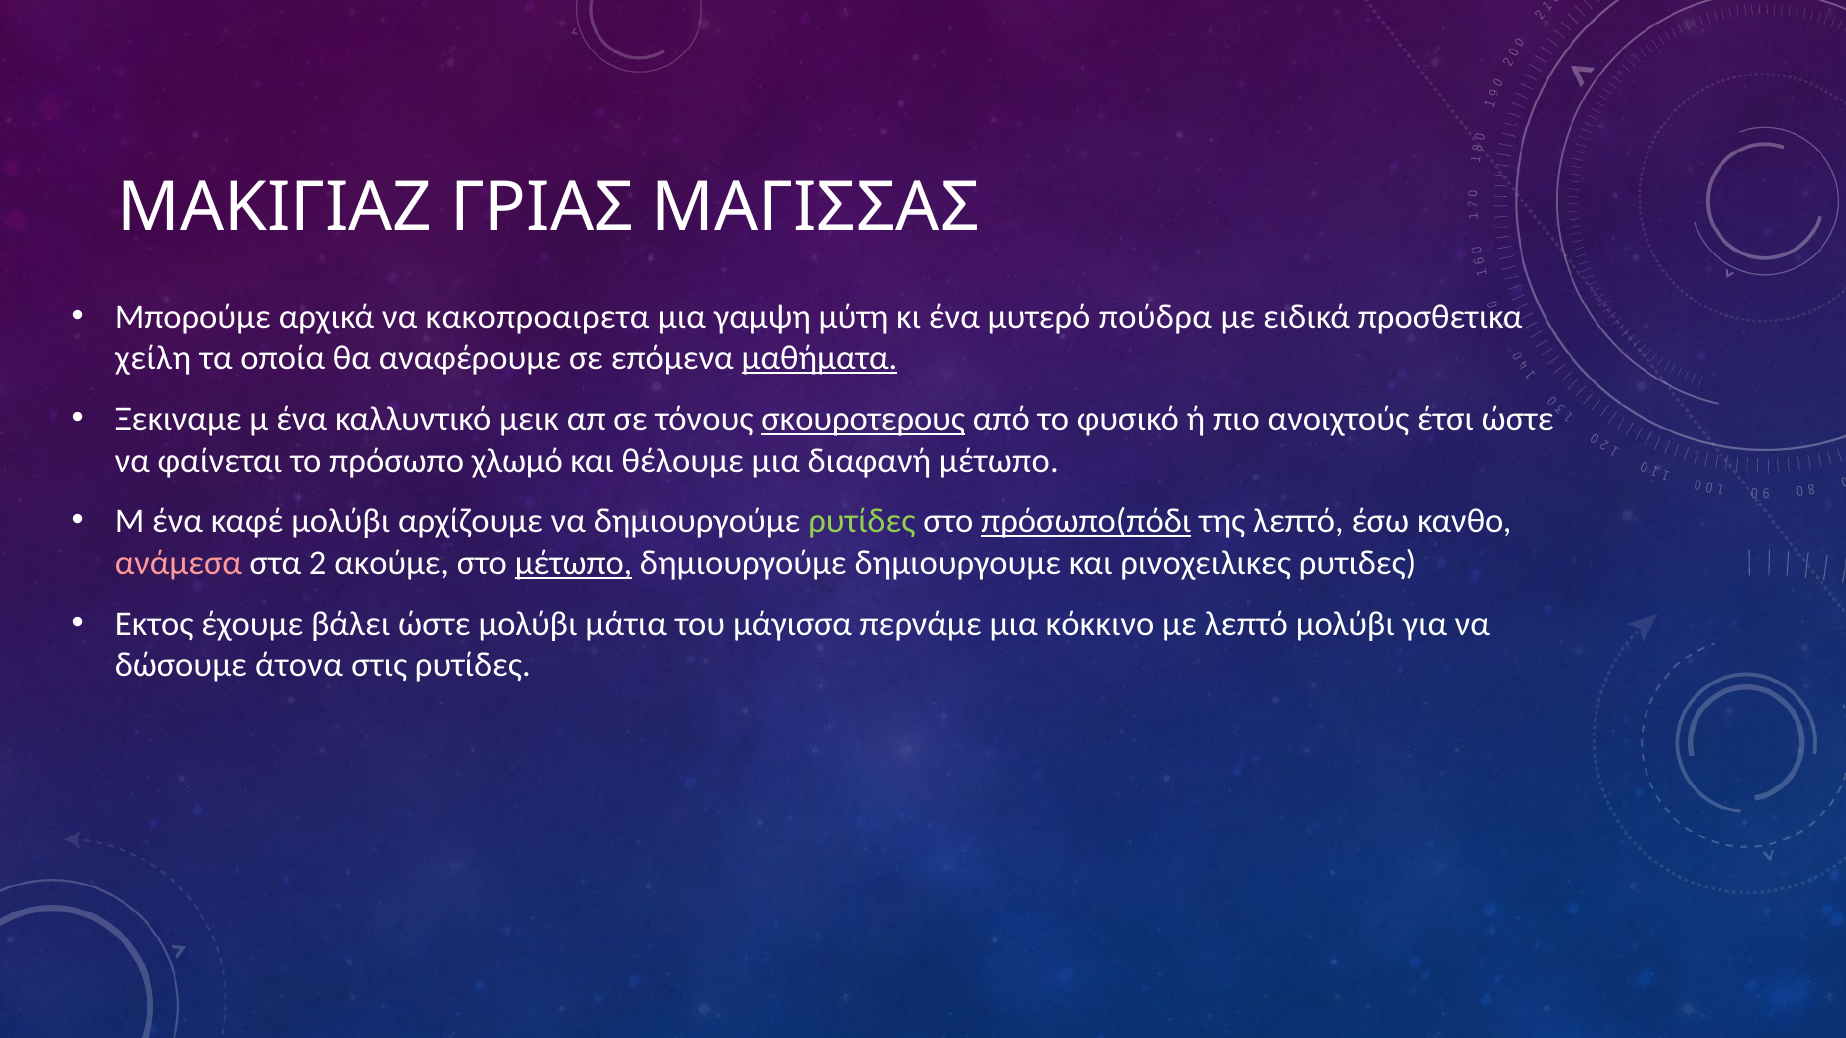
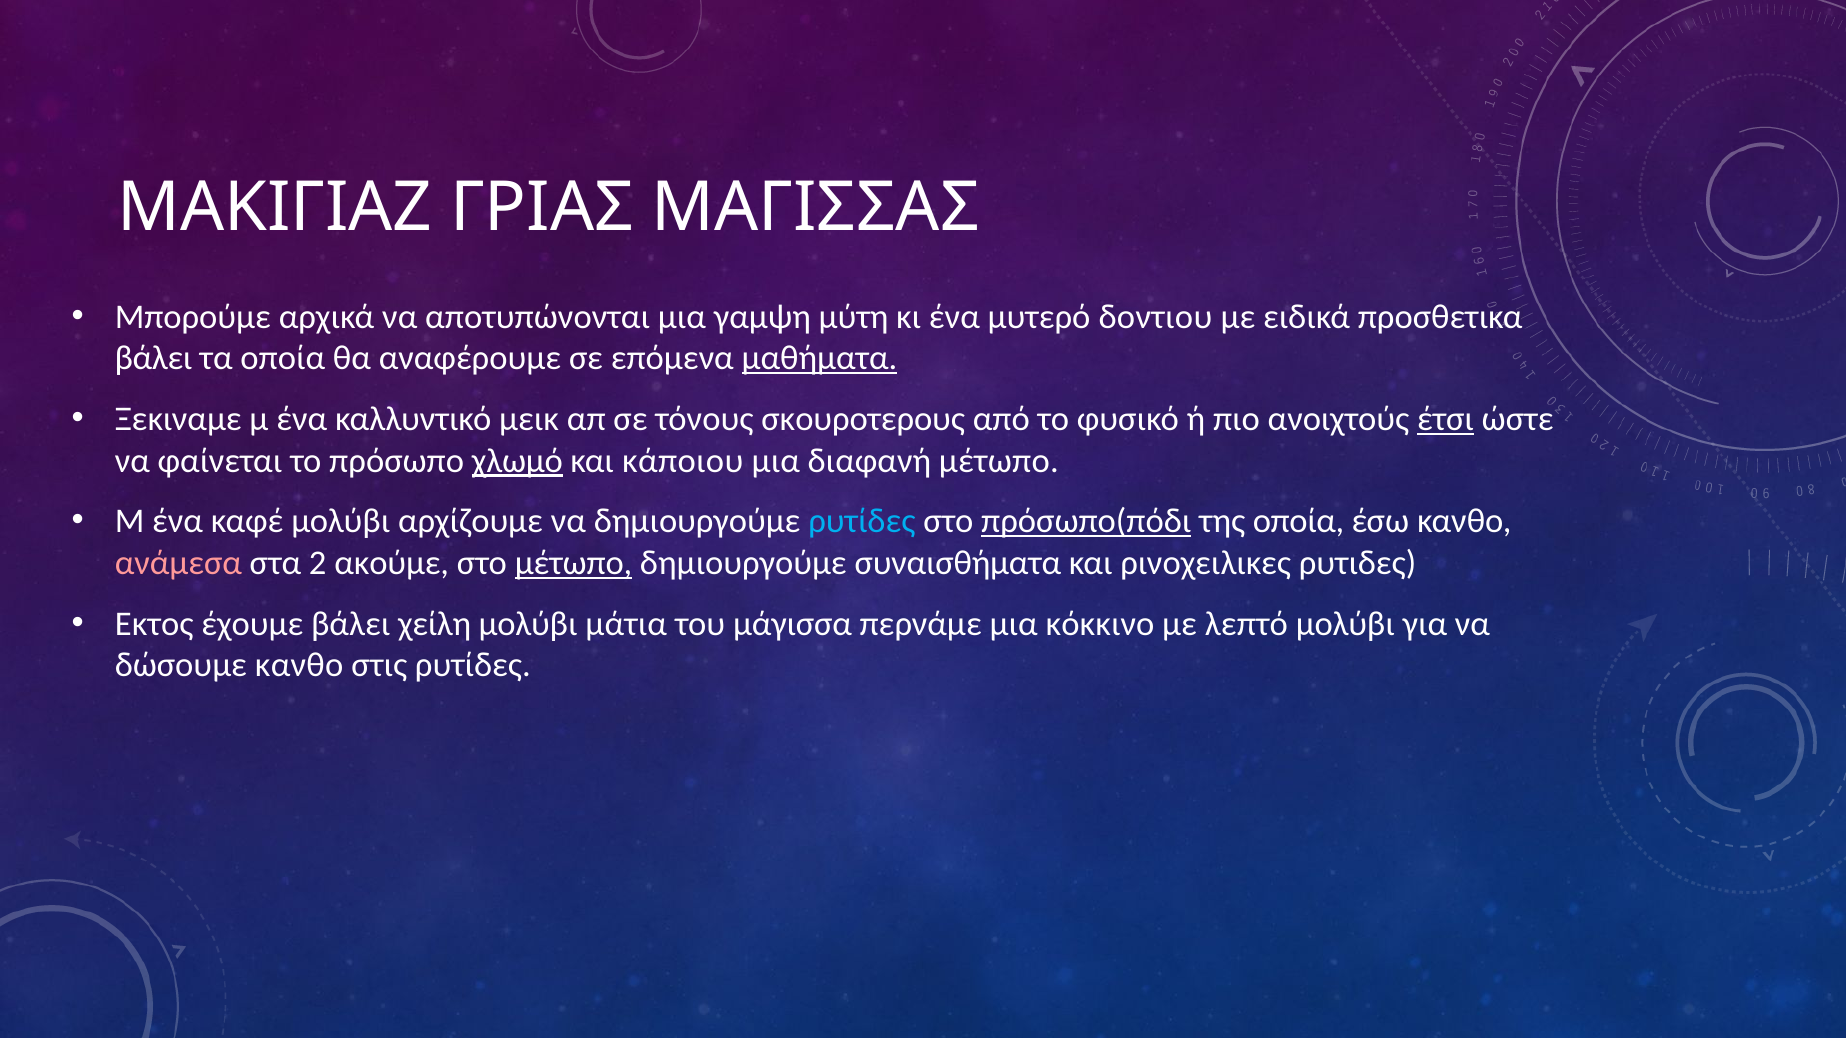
κακοπροαιρετα: κακοπροαιρετα -> αποτυπώνονται (538, 317)
πούδρα: πούδρα -> δοντιου (1155, 317)
χείλη: χείλη -> βάλει (153, 358)
σκουροτερους underline: present -> none (863, 419)
έτσι underline: none -> present (1445, 419)
χλωμό underline: none -> present (517, 461)
θέλουμε: θέλουμε -> κάποιου (683, 461)
ρυτίδες colour: light green -> light blue (862, 522)
της λεπτό: λεπτό -> οποία (1299, 522)
δημιουργουμε: δημιουργουμε -> συναισθήματα (958, 563)
βάλει ώστε: ώστε -> χείλη (435, 624)
δώσουμε άτονα: άτονα -> κανθο (299, 665)
